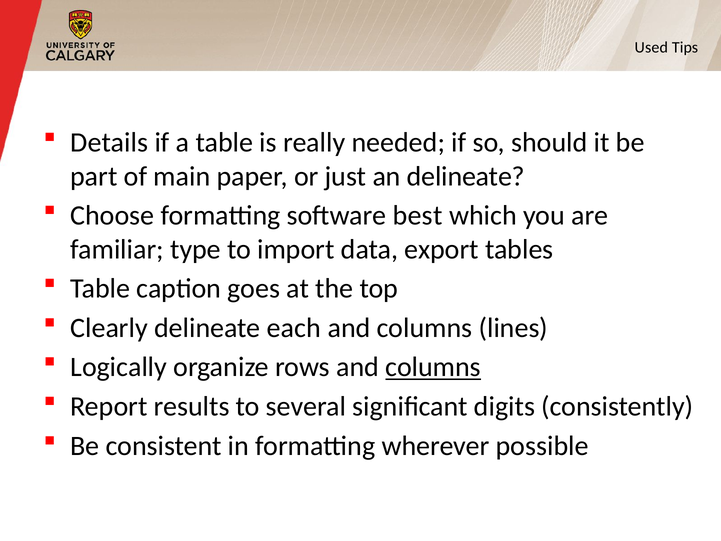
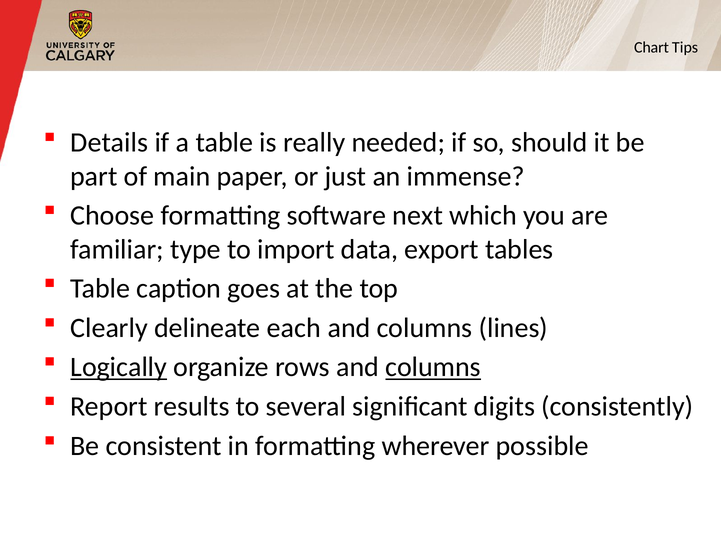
Used: Used -> Chart (651, 47)
an delineate: delineate -> immense (466, 176)
best: best -> next (418, 216)
Logically underline: none -> present (119, 367)
